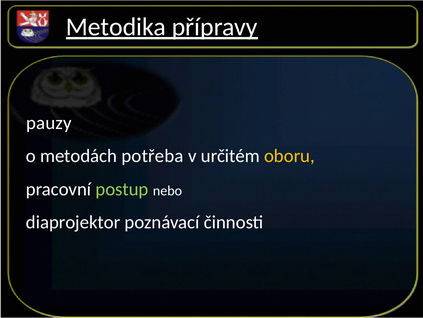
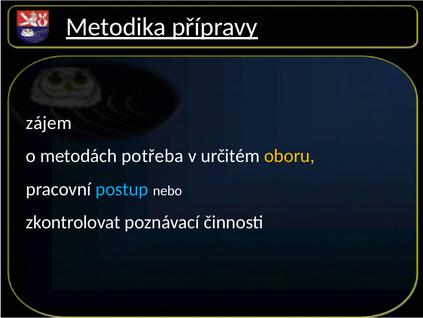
pauzy: pauzy -> zájem (49, 123)
postup colour: light green -> light blue (122, 189)
diaprojektor: diaprojektor -> zkontrolovat (73, 222)
